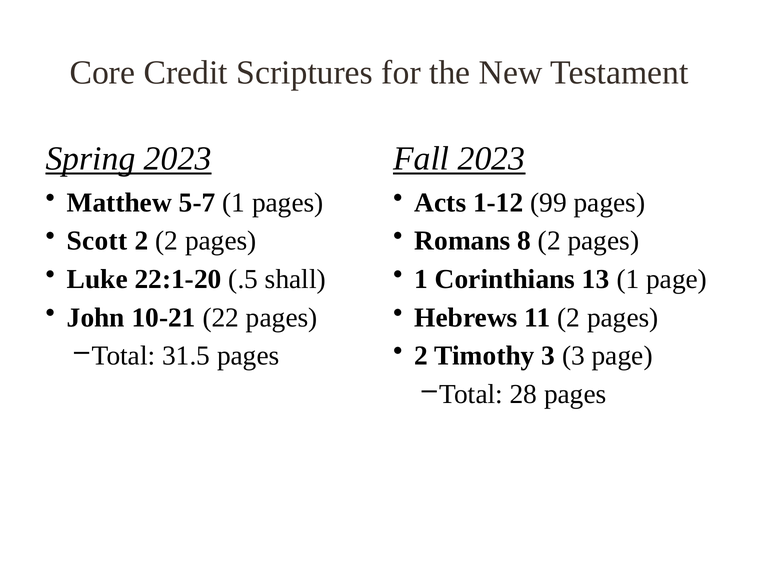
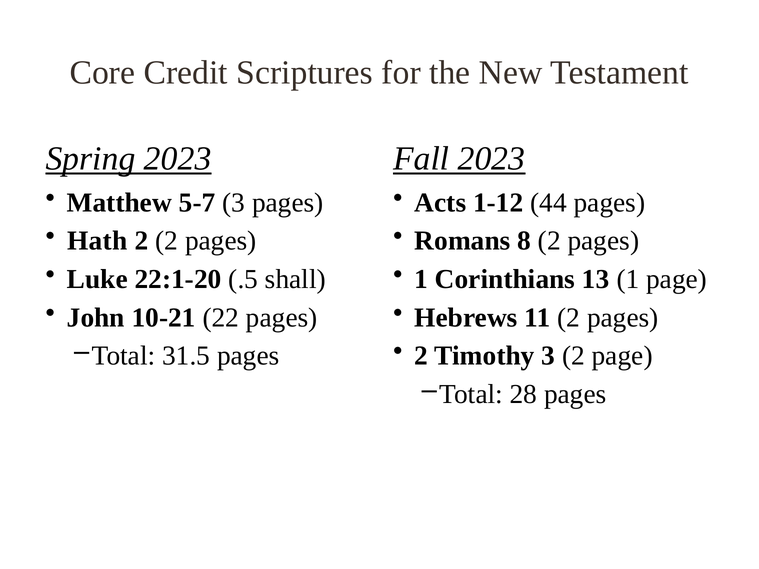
5-7 1: 1 -> 3 (234, 203)
99: 99 -> 44 (548, 203)
Scott: Scott -> Hath (97, 241)
3 3: 3 -> 2 (574, 356)
